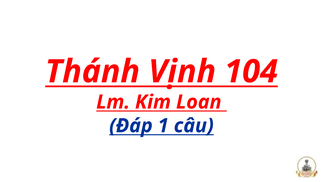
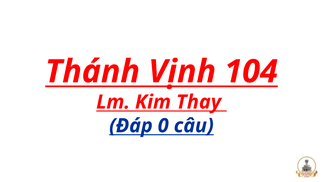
Loan: Loan -> Thay (199, 102)
1: 1 -> 0 (163, 126)
